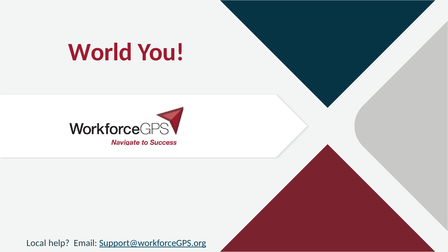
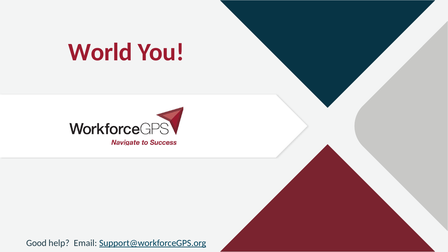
Local: Local -> Good (36, 243)
